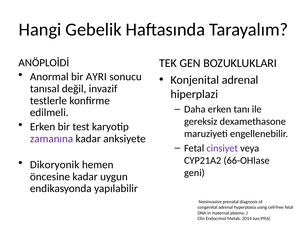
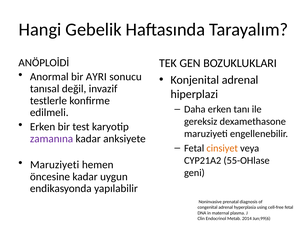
cinsiyet colour: purple -> orange (222, 148)
66-OHlase: 66-OHlase -> 55-OHlase (247, 161)
Dikoryonik: Dikoryonik -> Maruziyeti (55, 165)
